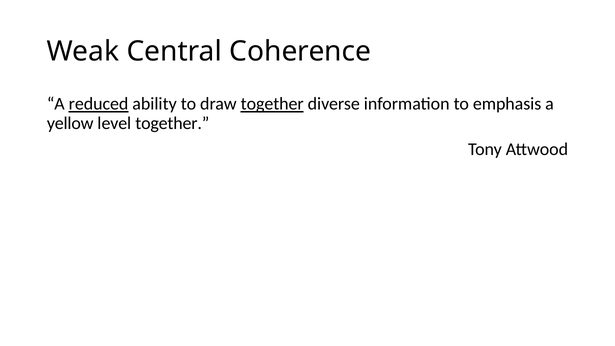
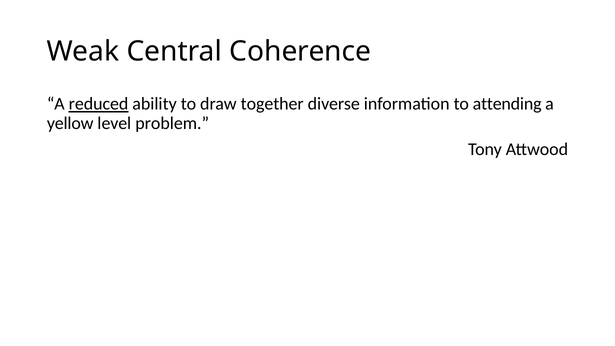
together underline: present -> none (272, 104)
emphasis: emphasis -> attending (507, 104)
level together: together -> problem (172, 123)
